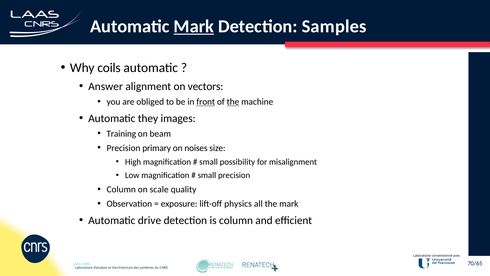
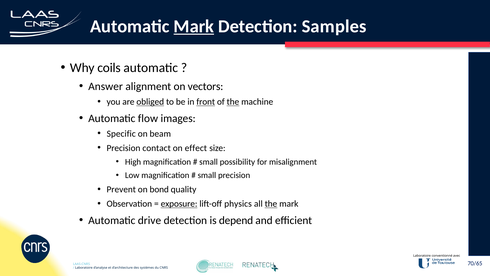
obliged underline: none -> present (150, 102)
they: they -> flow (148, 118)
Training: Training -> Specific (121, 134)
primary: primary -> contact (157, 148)
noises: noises -> effect (196, 148)
Column: Column -> Prevent (121, 189)
scale: scale -> bond (159, 189)
exposure underline: none -> present (179, 204)
the underline: none -> present (271, 204)
is column: column -> depend (236, 220)
